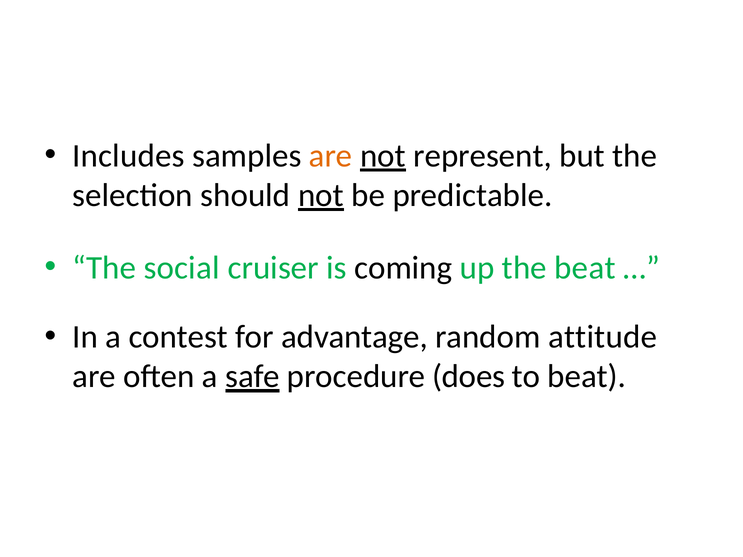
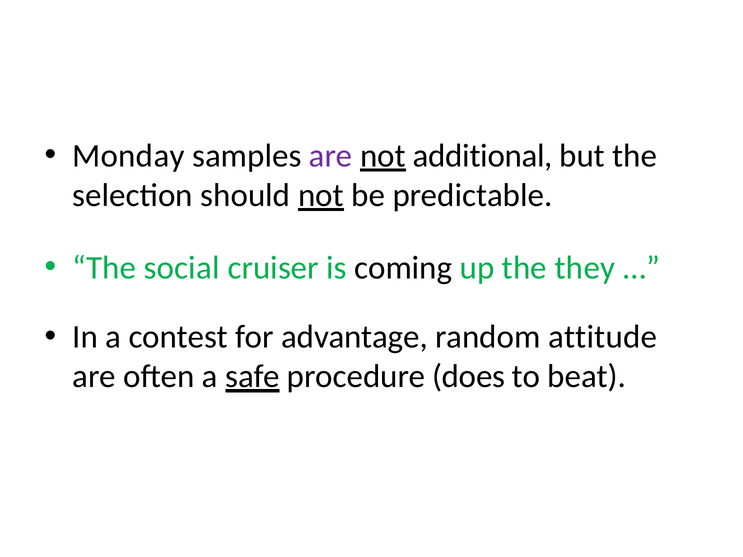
Includes: Includes -> Monday (128, 156)
are colour: orange -> purple (331, 156)
represent: represent -> additional (483, 156)
the beat: beat -> they (585, 268)
